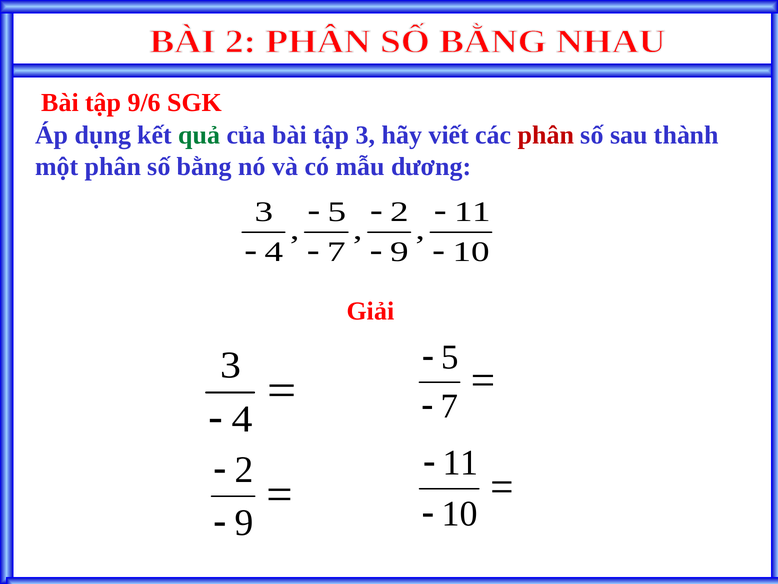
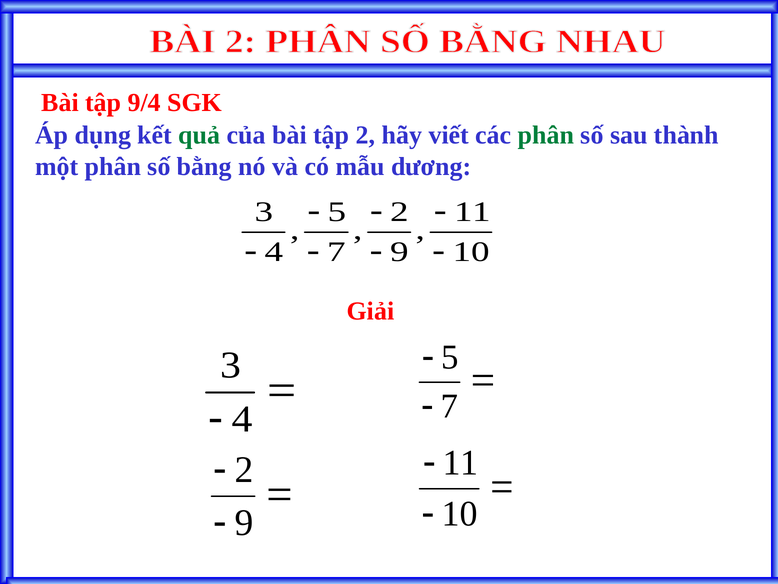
9/6: 9/6 -> 9/4 (144, 103)
tập 3: 3 -> 2 (366, 135)
phân colour: red -> green (546, 135)
